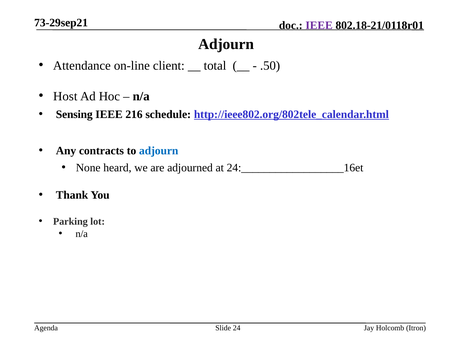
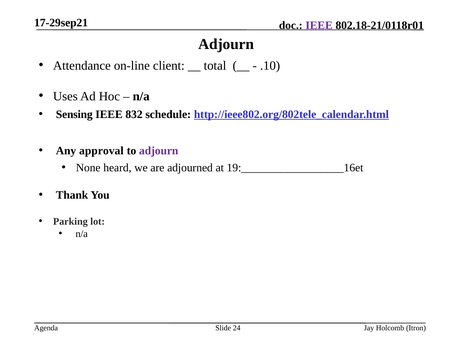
73-29sep21: 73-29sep21 -> 17-29sep21 (61, 23)
.50: .50 -> .10 (270, 65)
Host: Host -> Uses (65, 96)
216: 216 -> 832 (134, 114)
contracts: contracts -> approval (101, 151)
adjourn colour: blue -> purple (159, 151)
24:__________________16et: 24:__________________16et -> 19:__________________16et (295, 168)
